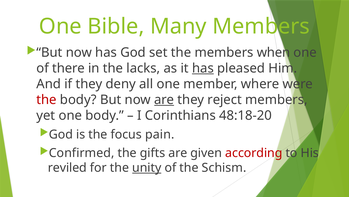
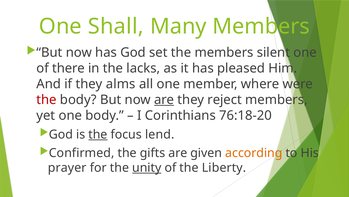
Bible: Bible -> Shall (116, 26)
when: when -> silent (273, 52)
has underline: present -> none (203, 68)
deny: deny -> alms (121, 84)
48:18-20: 48:18-20 -> 76:18-20 (245, 115)
the underline: none -> present (98, 134)
pain: pain -> lend (160, 134)
according colour: red -> orange (254, 152)
reviled: reviled -> prayer (67, 167)
Schism: Schism -> Liberty (224, 167)
